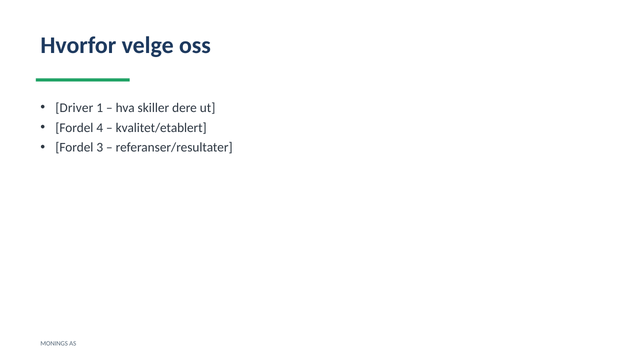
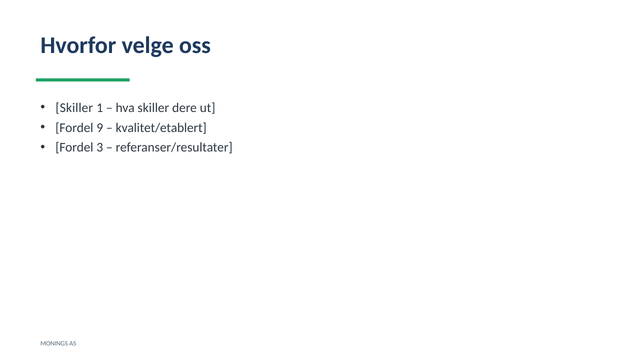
Driver: Driver -> Skiller (74, 108)
4: 4 -> 9 (100, 128)
